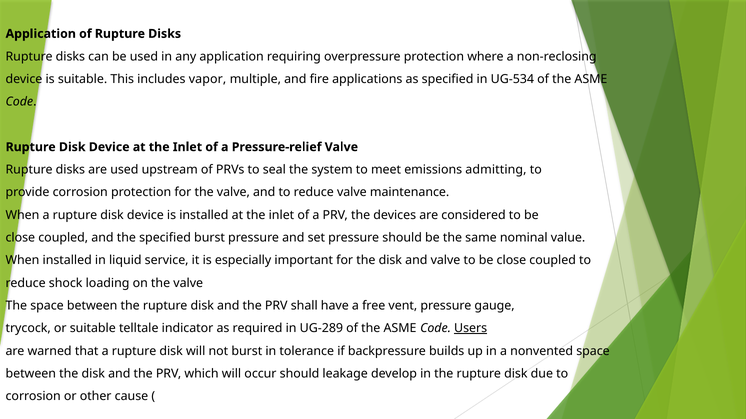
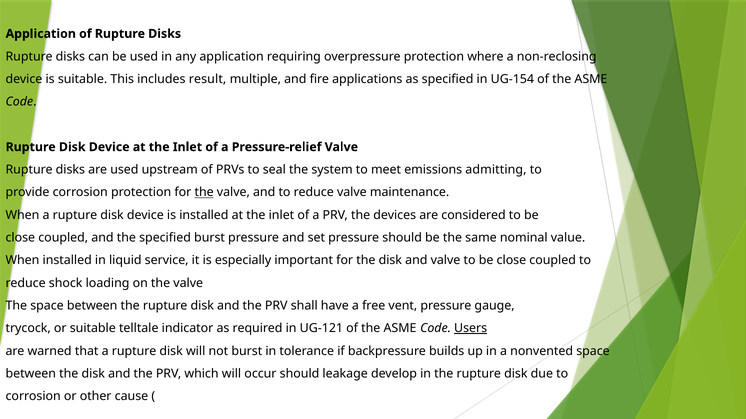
vapor: vapor -> result (208, 79)
UG-534: UG-534 -> UG-154 (512, 79)
the underline: none -> present (204, 193)
UG-289: UG-289 -> UG-121 (321, 329)
